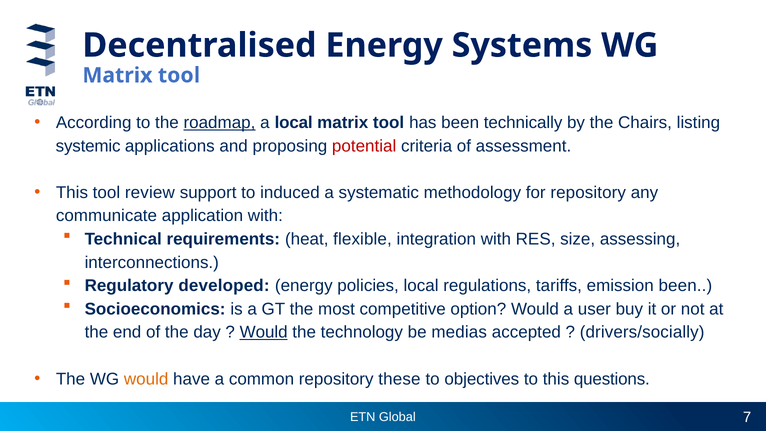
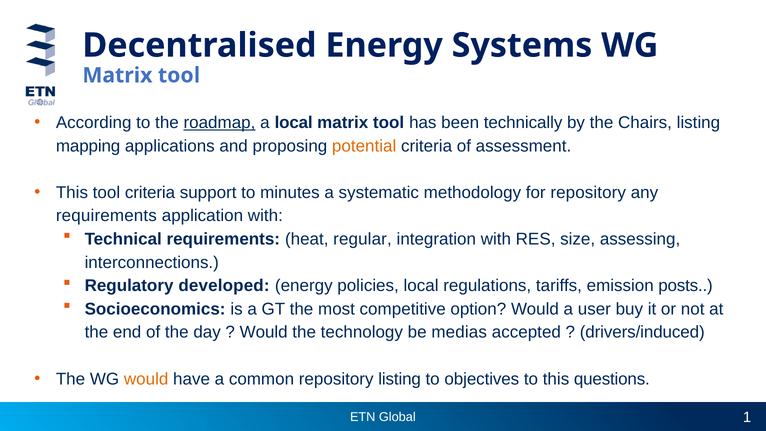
systemic: systemic -> mapping (88, 146)
potential colour: red -> orange (364, 146)
tool review: review -> criteria (150, 192)
induced: induced -> minutes (290, 192)
communicate: communicate -> requirements (106, 216)
flexible: flexible -> regular (362, 239)
emission been: been -> posts (686, 286)
Would underline: present -> none (264, 332)
drivers/socially: drivers/socially -> drivers/induced (642, 332)
repository these: these -> listing (400, 379)
7: 7 -> 1 (747, 417)
